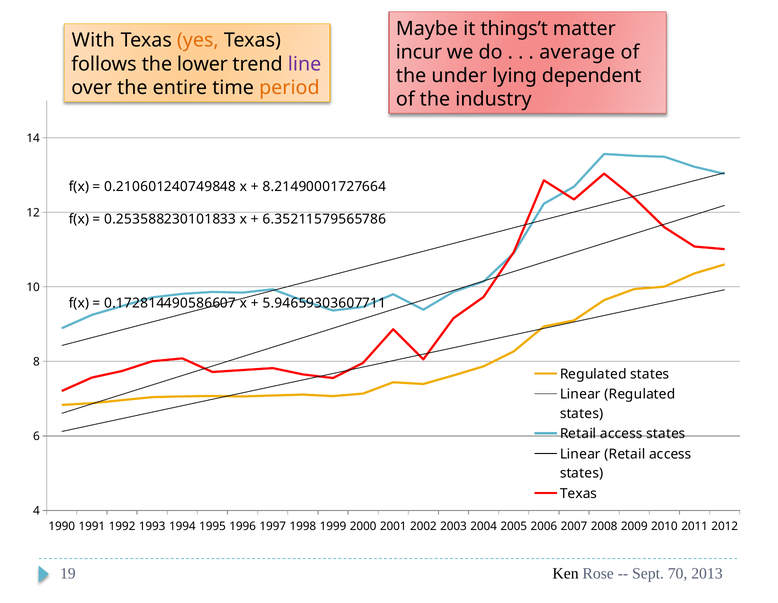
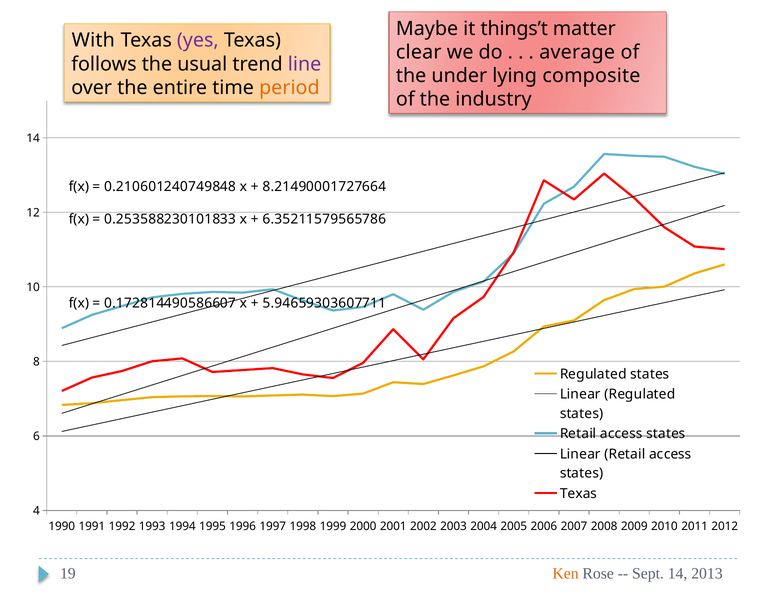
yes colour: orange -> purple (198, 40)
incur: incur -> clear (419, 52)
lower: lower -> usual (202, 64)
dependent: dependent -> composite (591, 76)
Ken colour: black -> orange (566, 573)
Sept 70: 70 -> 14 (678, 573)
